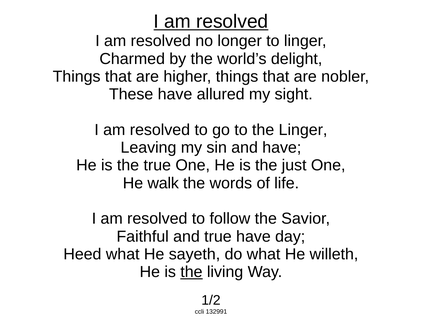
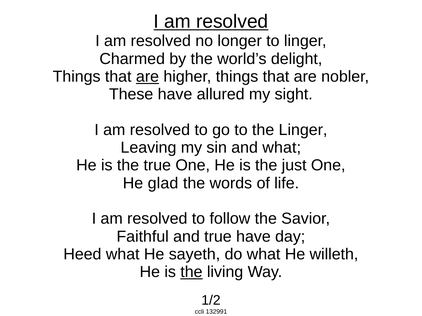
are underline: none -> present (147, 77)
and have: have -> what (282, 148)
walk: walk -> glad (163, 183)
